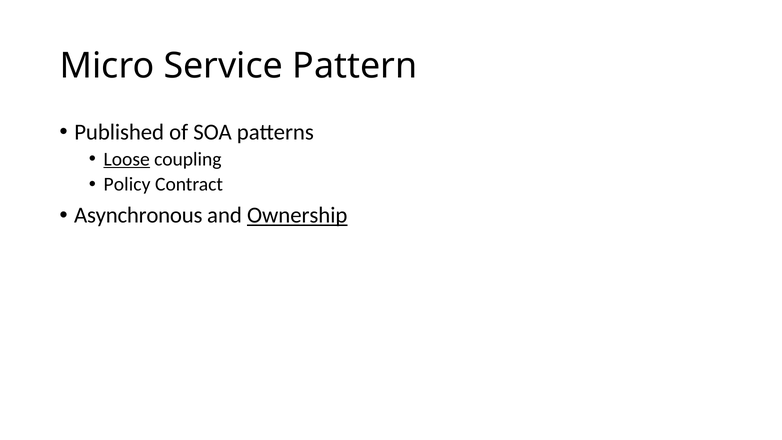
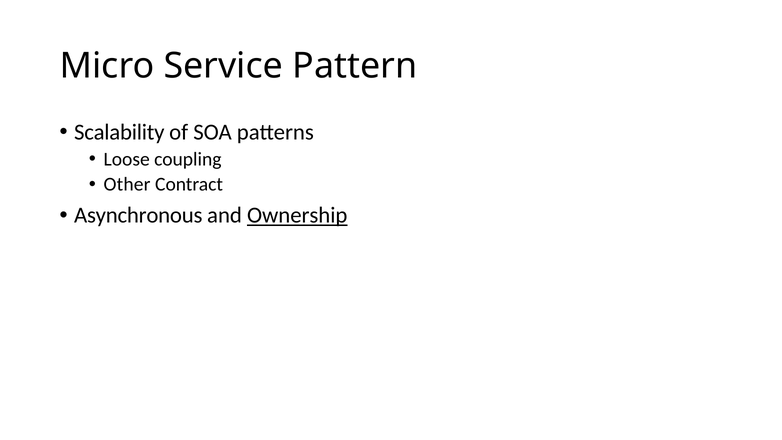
Published: Published -> Scalability (119, 132)
Loose underline: present -> none (127, 159)
Policy: Policy -> Other (127, 184)
